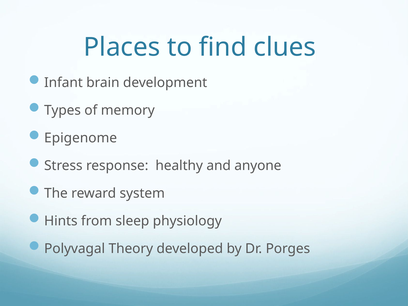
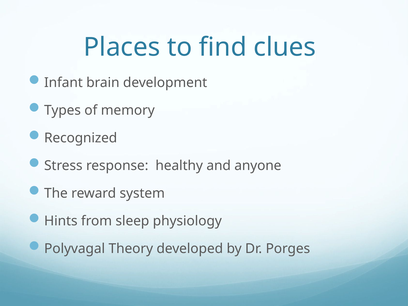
Epigenome: Epigenome -> Recognized (81, 138)
